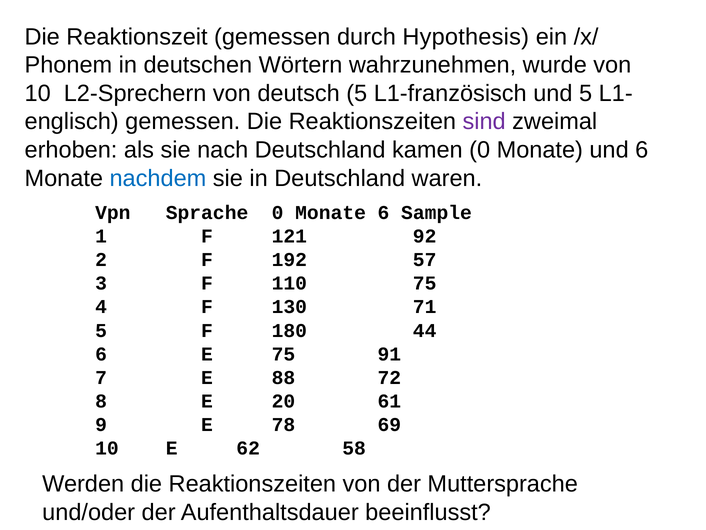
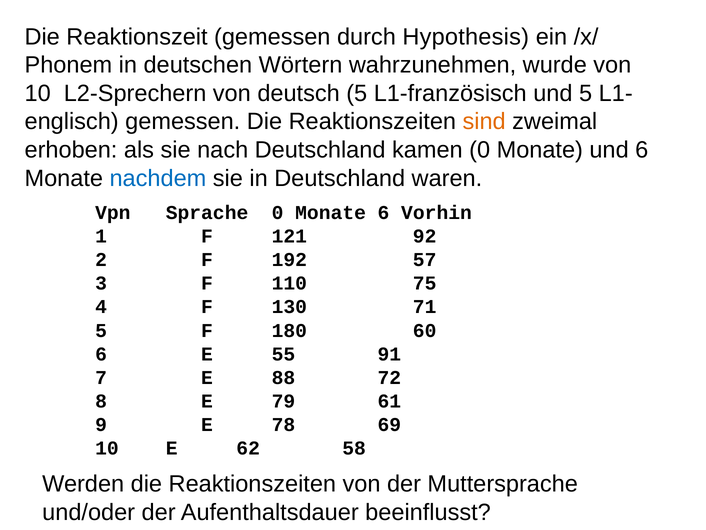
sind colour: purple -> orange (484, 122)
Sample: Sample -> Vorhin (436, 212)
44: 44 -> 60 (425, 330)
E 75: 75 -> 55 (283, 354)
20: 20 -> 79 (283, 401)
